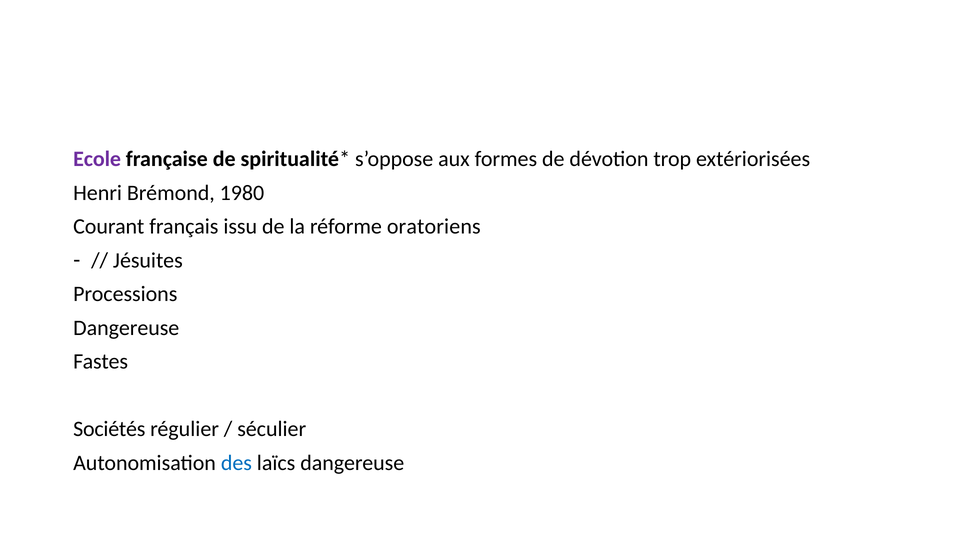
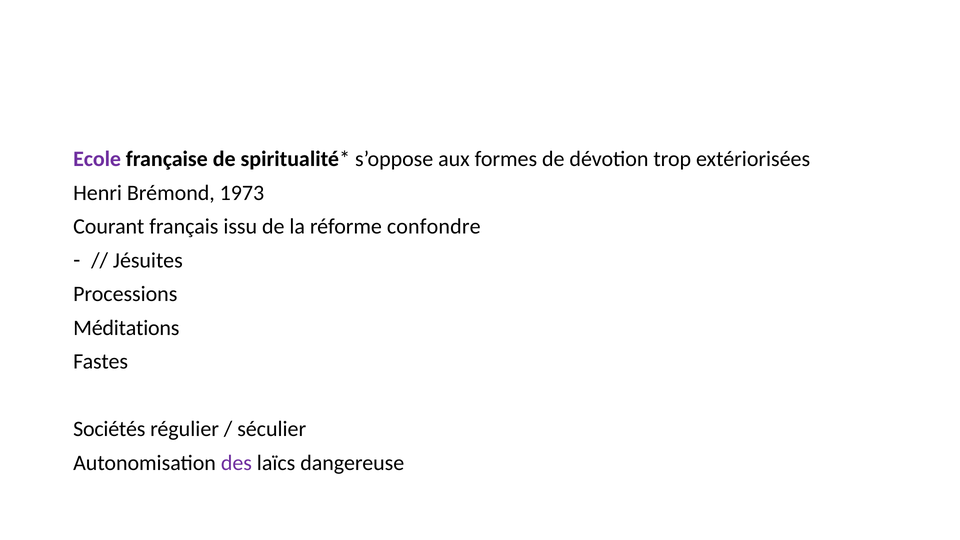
1980: 1980 -> 1973 (242, 193)
oratoriens: oratoriens -> confondre (434, 227)
Dangereuse: Dangereuse -> Méditations (126, 328)
des colour: blue -> purple (236, 463)
